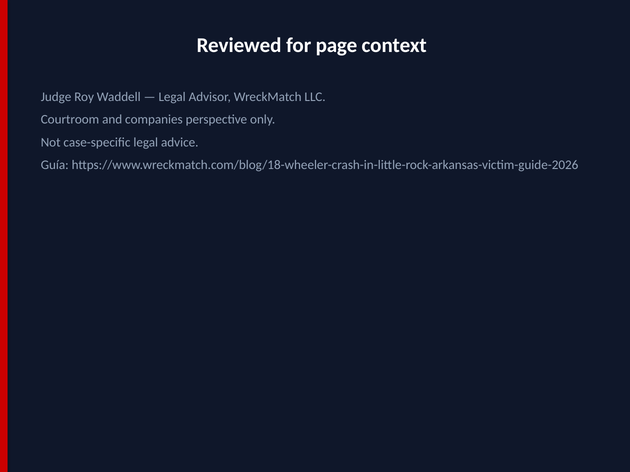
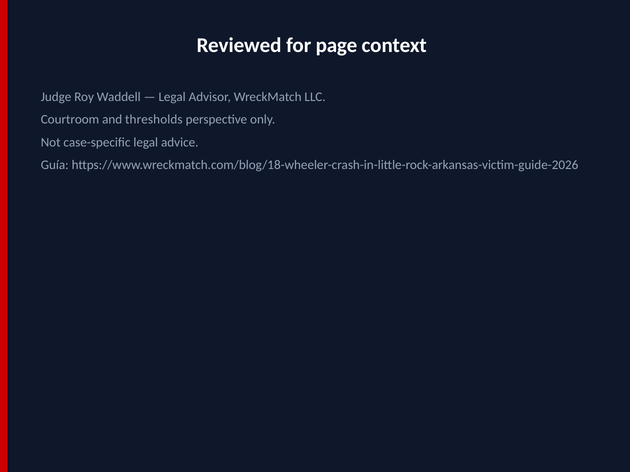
companies: companies -> thresholds (154, 120)
